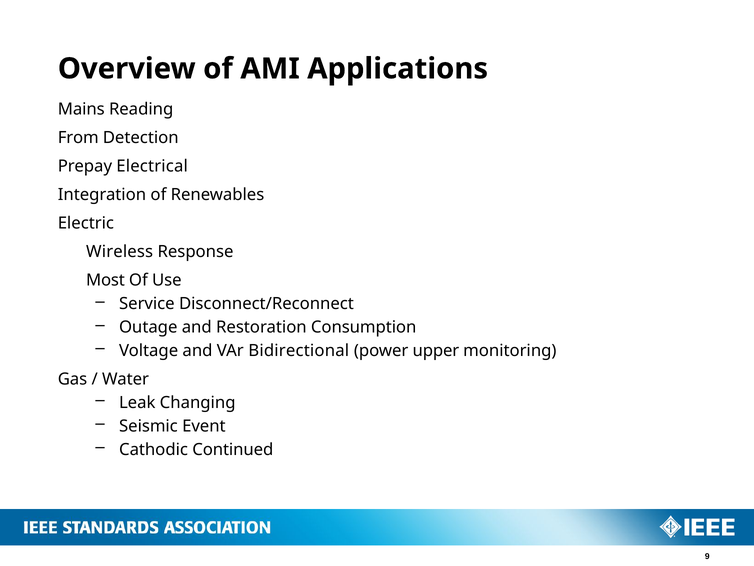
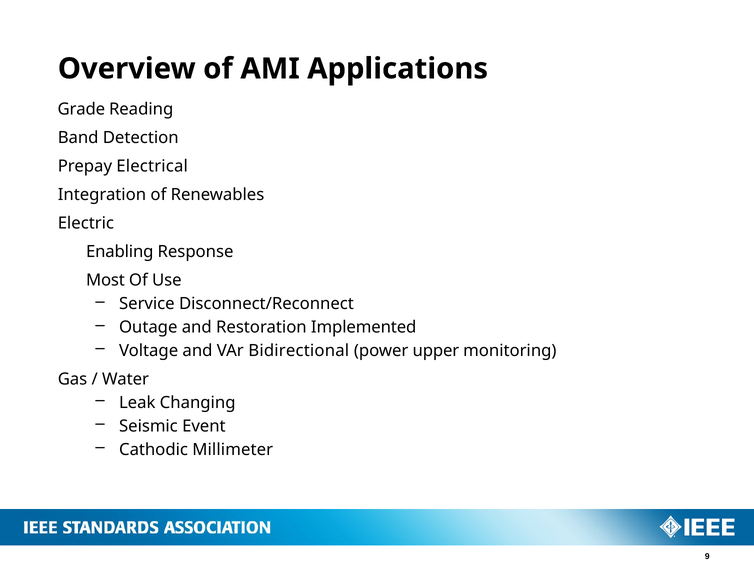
Mains: Mains -> Grade (81, 109)
From: From -> Band (78, 138)
Wireless: Wireless -> Enabling (120, 252)
Consumption: Consumption -> Implemented (364, 327)
Continued: Continued -> Millimeter (233, 449)
